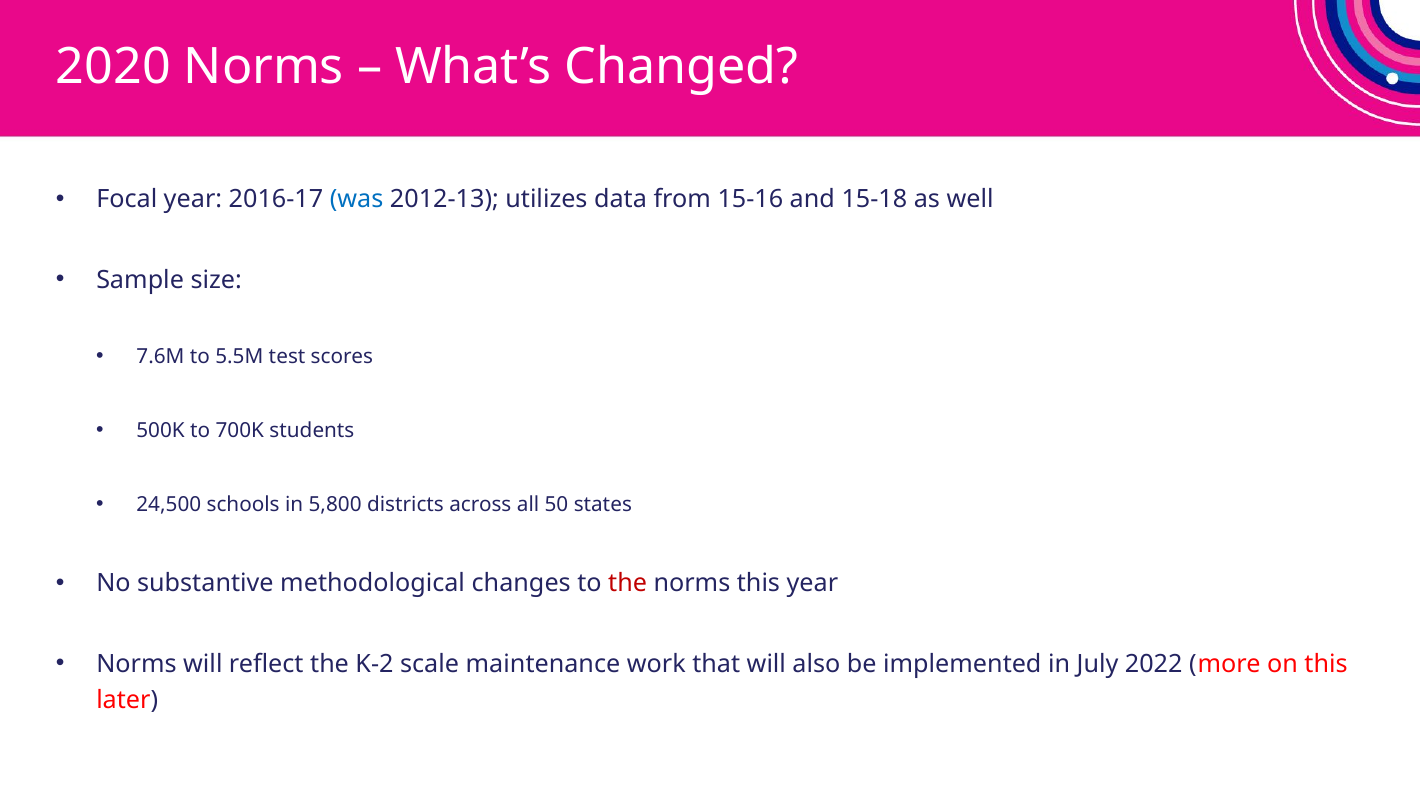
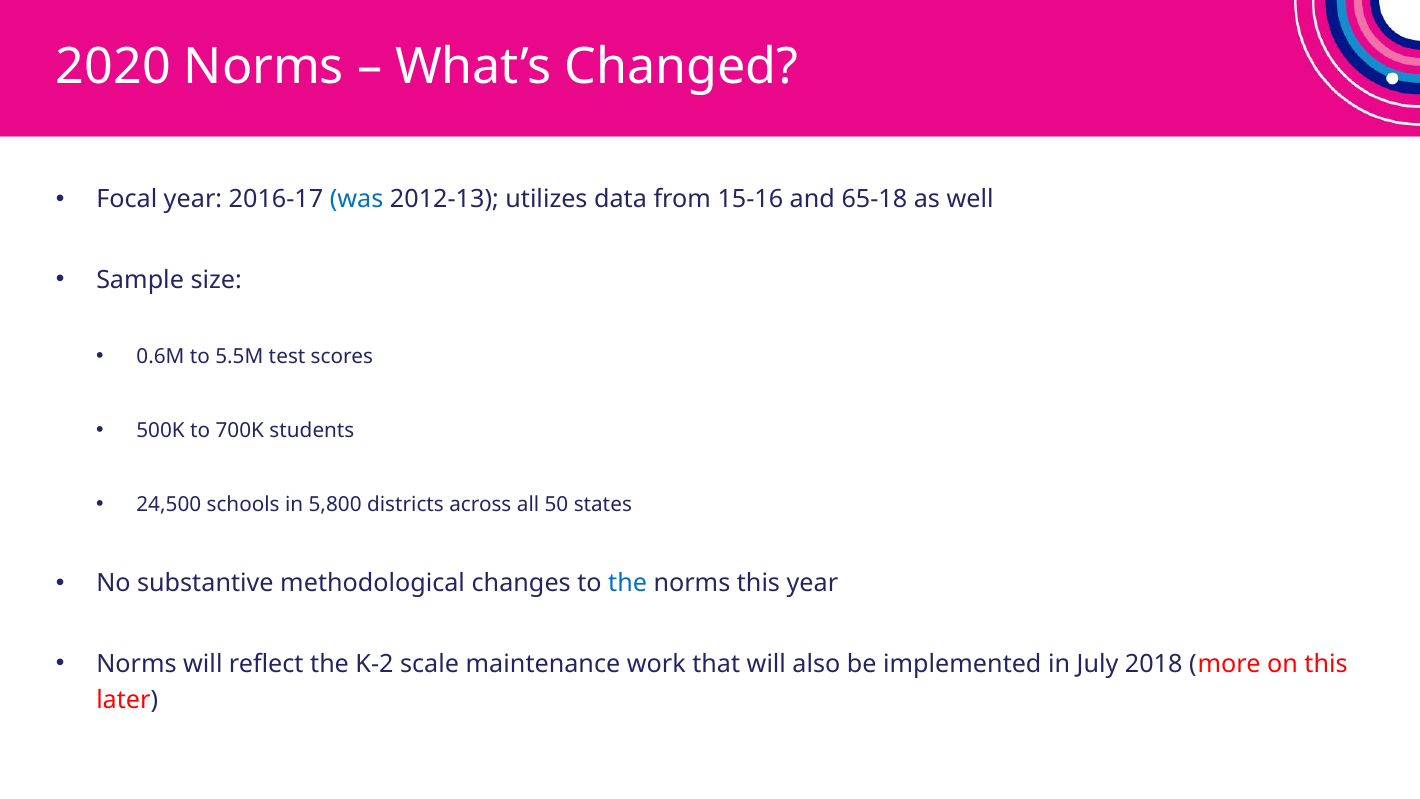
15-18: 15-18 -> 65-18 (874, 199)
7.6M: 7.6M -> 0.6M (160, 356)
the colour: red -> blue (628, 583)
2022: 2022 -> 2018 (1154, 664)
